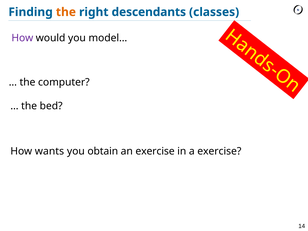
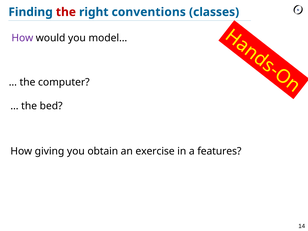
the colour: orange -> red (66, 12)
descendants: descendants -> conventions (149, 12)
wants: wants -> giving (50, 151)
a exercise: exercise -> features (219, 151)
